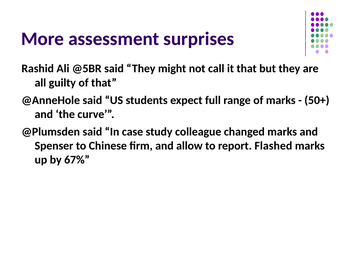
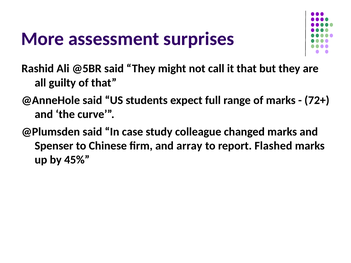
50+: 50+ -> 72+ (317, 100)
allow: allow -> array (189, 146)
67%: 67% -> 45% (77, 160)
